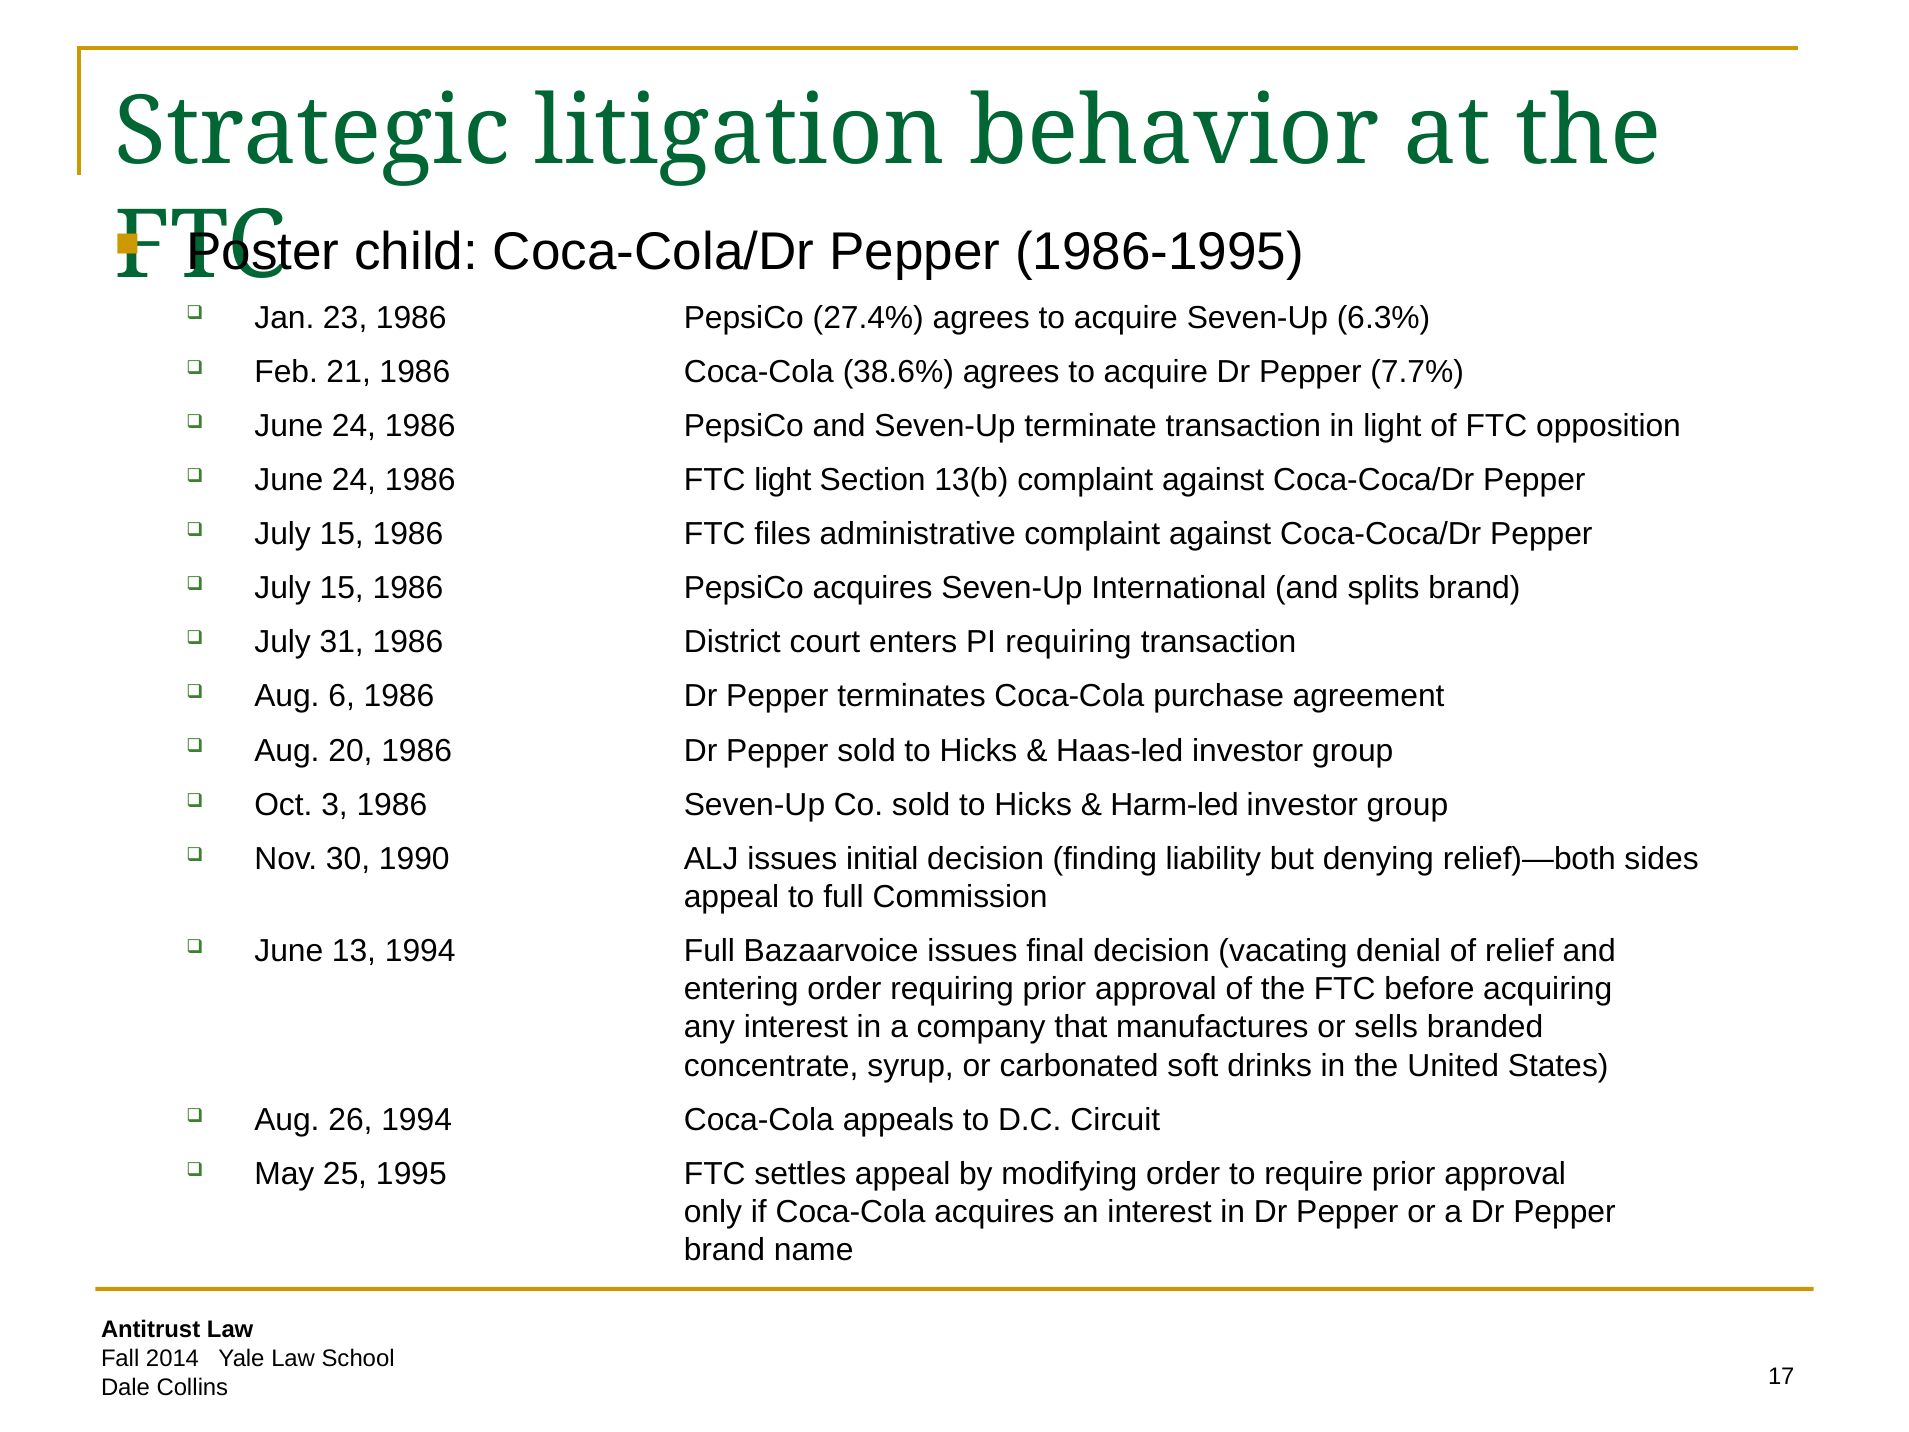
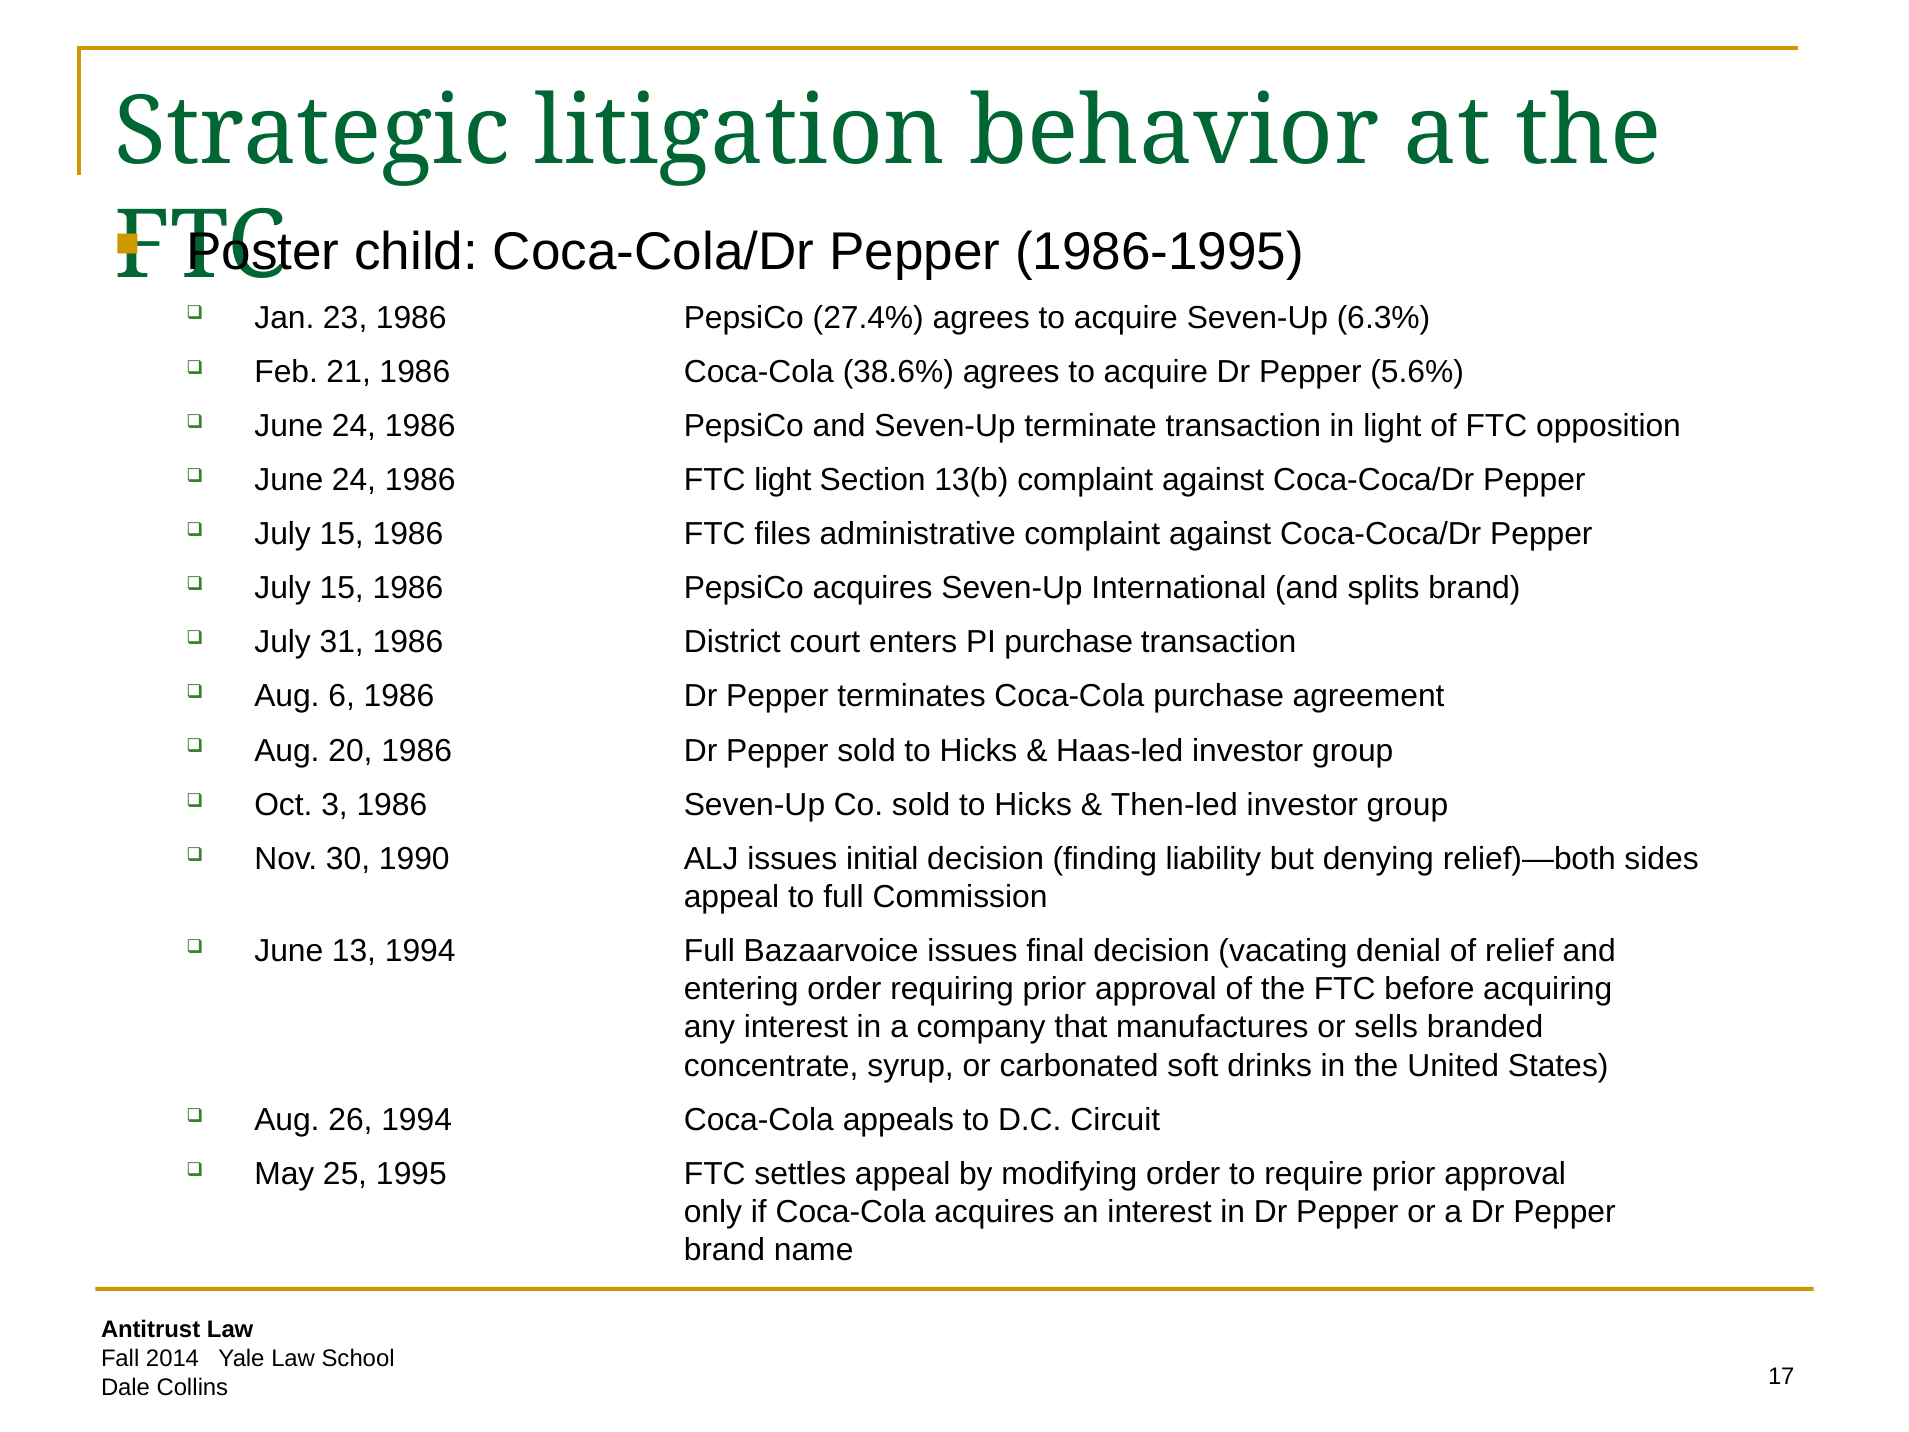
7.7%: 7.7% -> 5.6% (1417, 372)
PI requiring: requiring -> purchase (1069, 642)
Harm-led: Harm-led -> Then-led (1174, 805)
